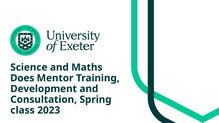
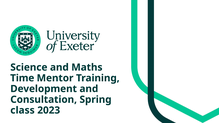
Does: Does -> Time (22, 78)
